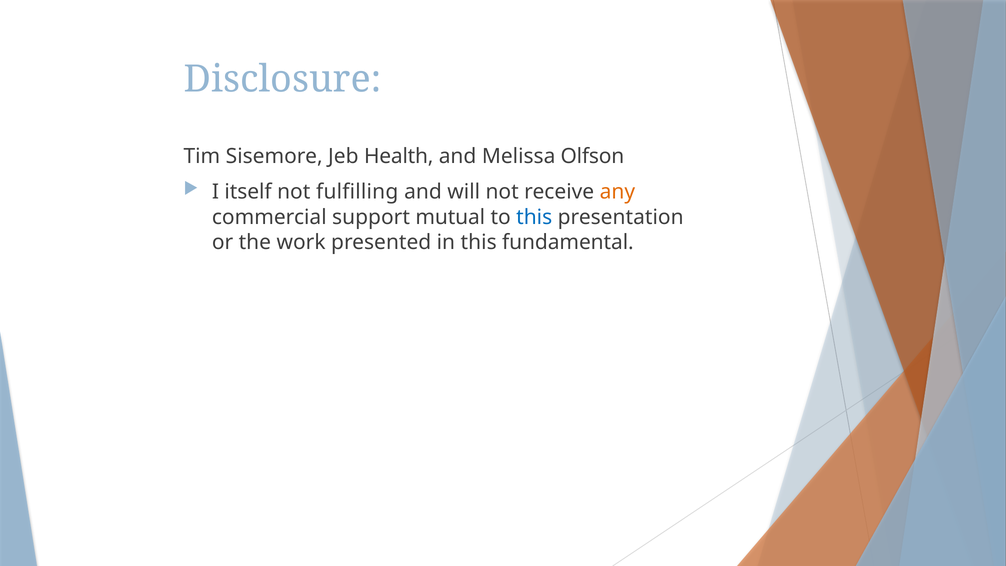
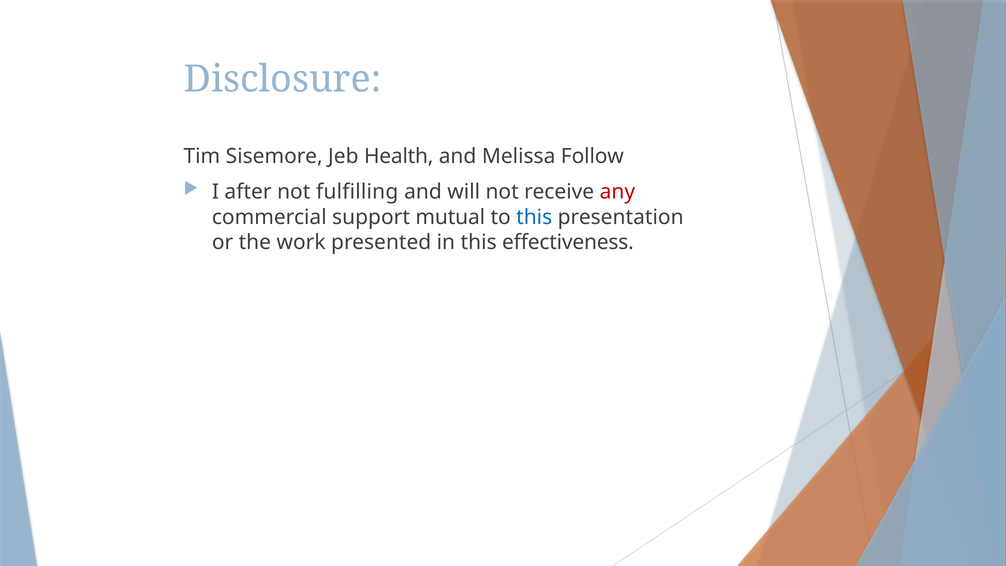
Olfson: Olfson -> Follow (592, 156)
itself: itself -> after (248, 192)
any colour: orange -> red (617, 192)
fundamental: fundamental -> effectiveness (568, 242)
